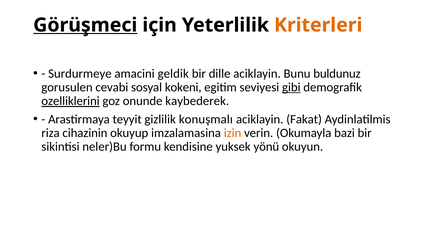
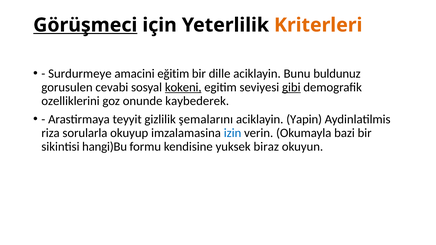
geldik: geldik -> eğitim (173, 74)
kokeni underline: none -> present (183, 87)
ozelliklerini underline: present -> none (71, 101)
konuşmalı: konuşmalı -> şemalarını (206, 119)
Fakat: Fakat -> Yapin (304, 119)
cihazinin: cihazinin -> sorularla (85, 133)
izin colour: orange -> blue (233, 133)
neler)Bu: neler)Bu -> hangi)Bu (105, 147)
yönü: yönü -> biraz (266, 147)
